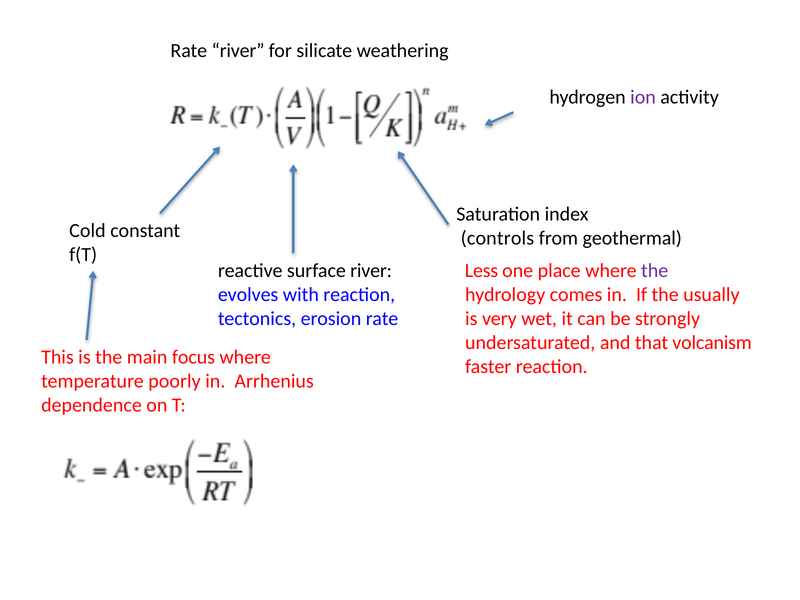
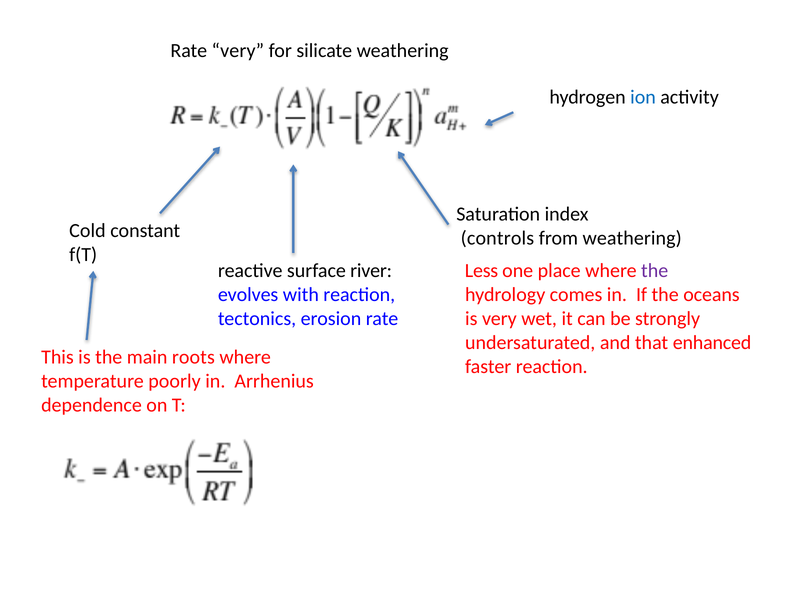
Rate river: river -> very (238, 51)
ion colour: purple -> blue (643, 97)
from geothermal: geothermal -> weathering (632, 238)
usually: usually -> oceans (711, 295)
volcanism: volcanism -> enhanced (712, 343)
focus: focus -> roots (193, 357)
